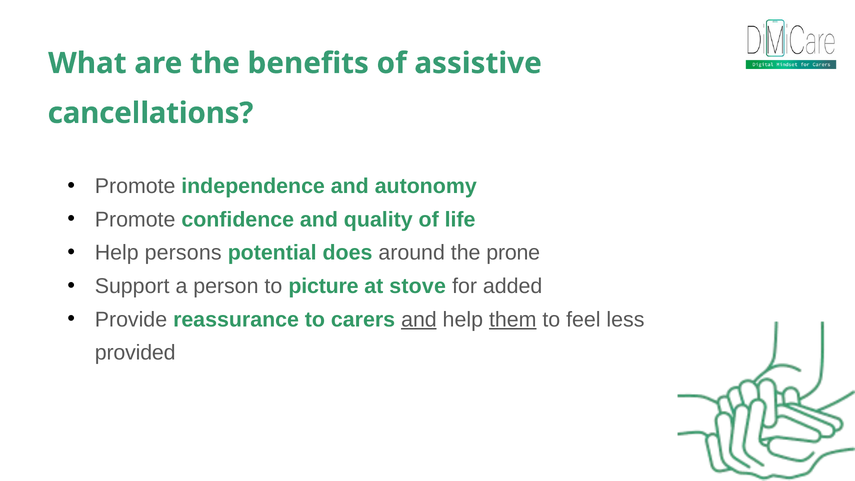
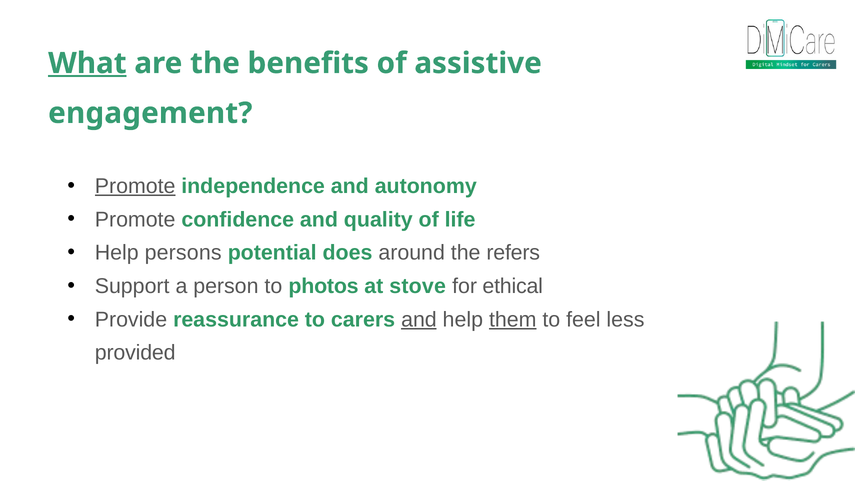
What underline: none -> present (87, 63)
cancellations: cancellations -> engagement (150, 113)
Promote underline: none -> present (135, 186)
prone: prone -> refers (513, 253)
picture: picture -> photos (324, 286)
added: added -> ethical (513, 286)
